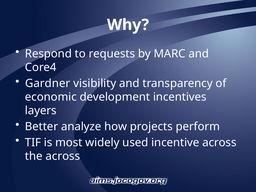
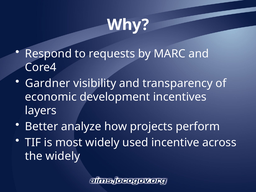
the across: across -> widely (63, 156)
